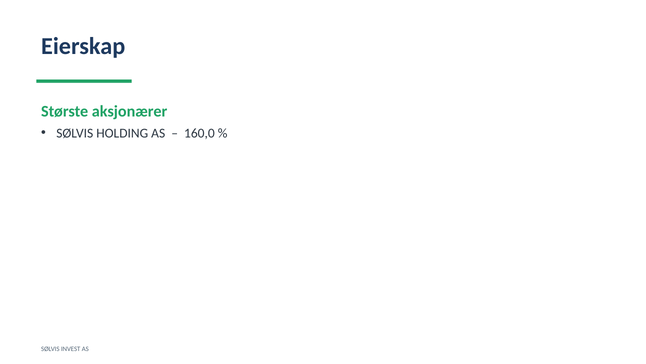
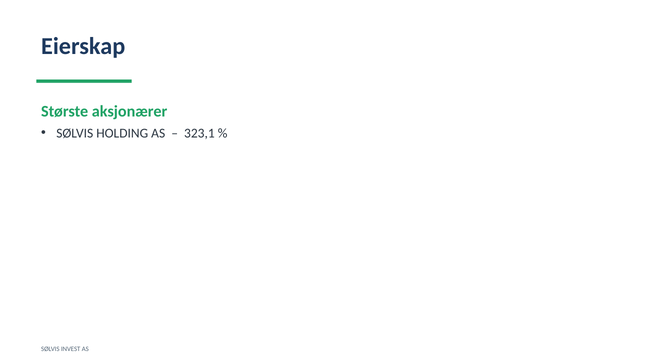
160,0: 160,0 -> 323,1 (199, 133)
